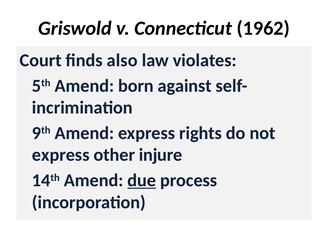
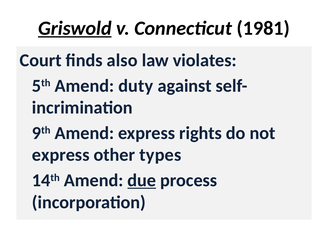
Griswold underline: none -> present (75, 28)
1962: 1962 -> 1981 (263, 28)
born: born -> duty (136, 86)
injure: injure -> types (160, 155)
